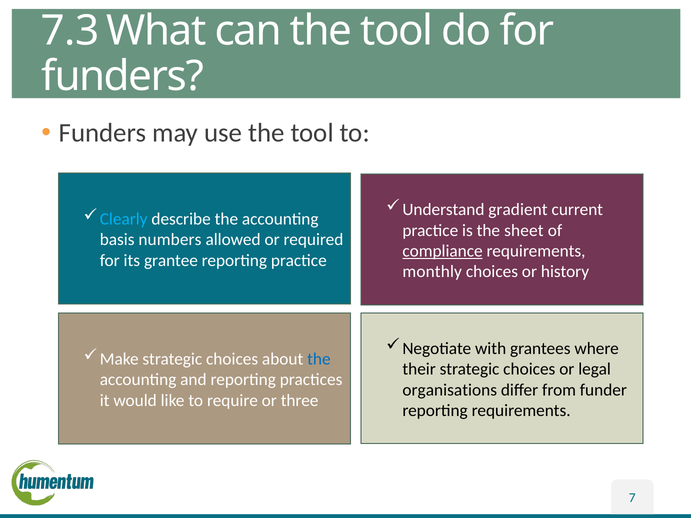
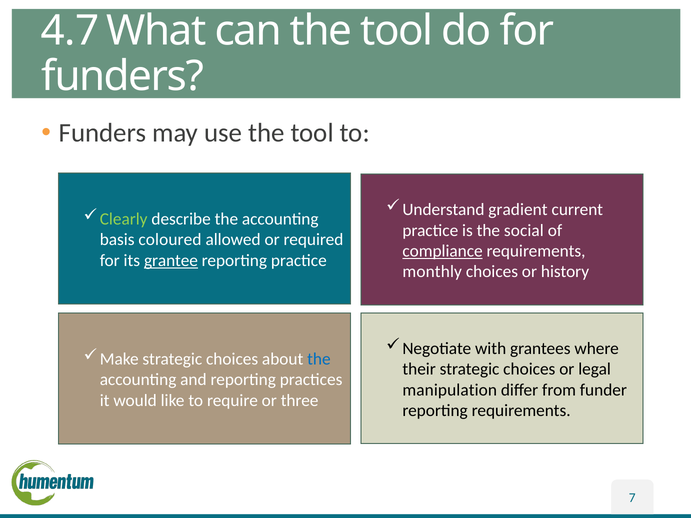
7.3: 7.3 -> 4.7 (70, 31)
Clearly colour: light blue -> light green (124, 219)
sheet: sheet -> social (524, 230)
numbers: numbers -> coloured (170, 240)
grantee underline: none -> present (171, 261)
organisations: organisations -> manipulation (450, 390)
